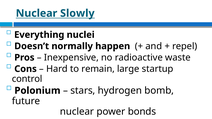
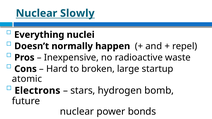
remain: remain -> broken (98, 69)
control: control -> atomic (27, 79)
Polonium: Polonium -> Electrons (37, 91)
